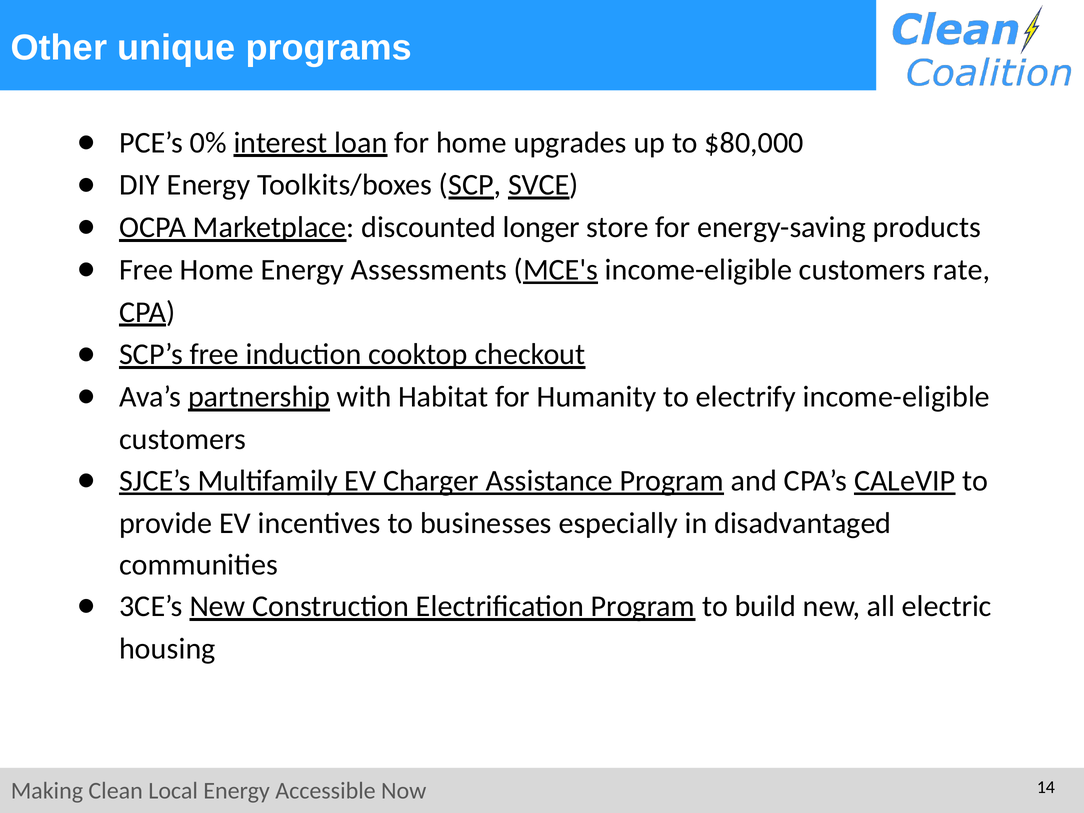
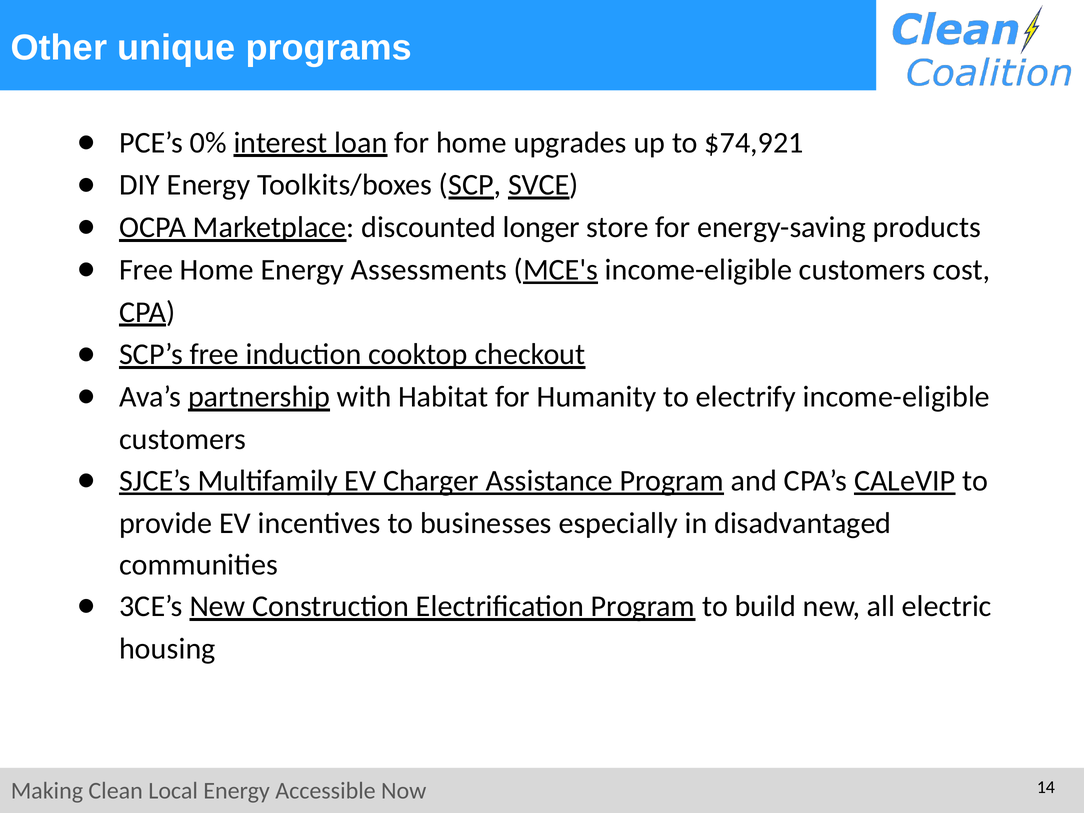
$80,000: $80,000 -> $74,921 (754, 143)
rate: rate -> cost (961, 270)
